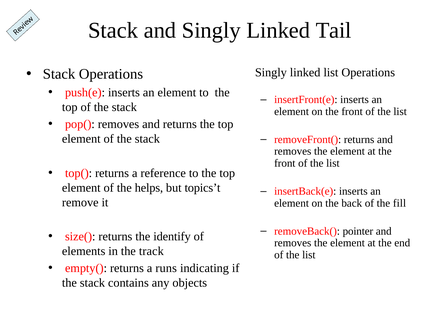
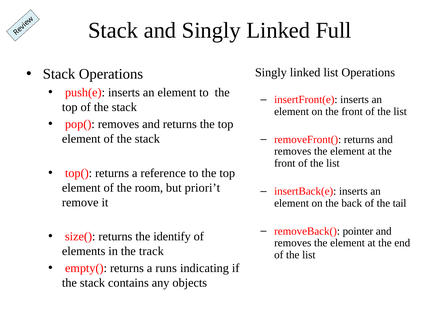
Tail: Tail -> Full (333, 30)
helps: helps -> room (149, 188)
topics’t: topics’t -> priori’t (202, 188)
fill: fill -> tail (400, 203)
